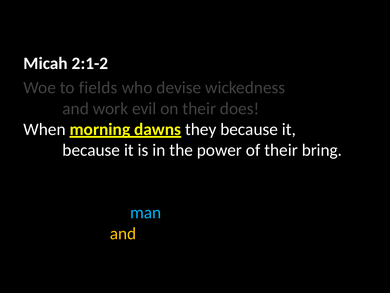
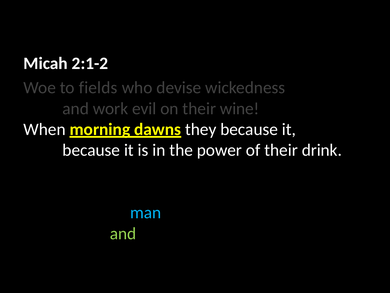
does: does -> wine (240, 108)
bring: bring -> drink (322, 150)
and colour: yellow -> light green (123, 233)
